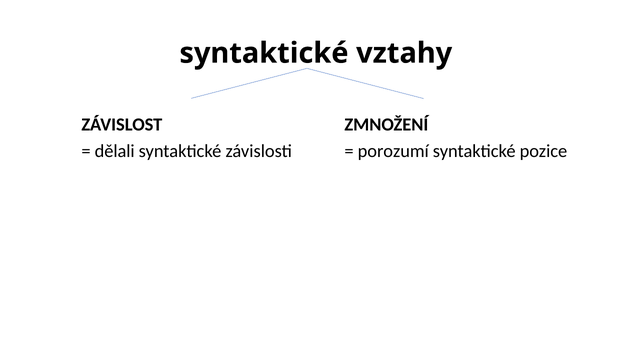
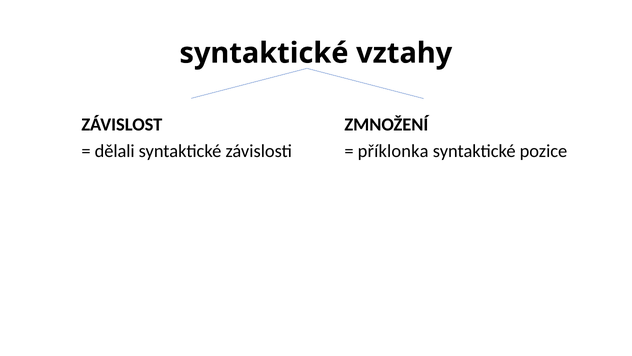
porozumí: porozumí -> příklonka (393, 151)
